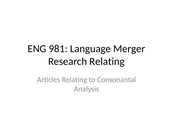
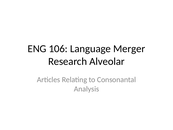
981: 981 -> 106 (58, 49)
Research Relating: Relating -> Alveolar (107, 61)
